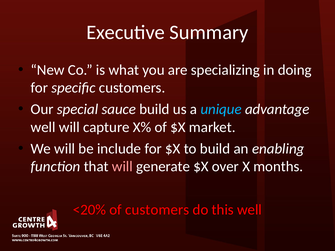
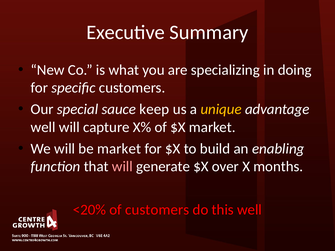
sauce build: build -> keep (154, 109)
unique colour: light blue -> yellow (221, 109)
be include: include -> market (119, 149)
